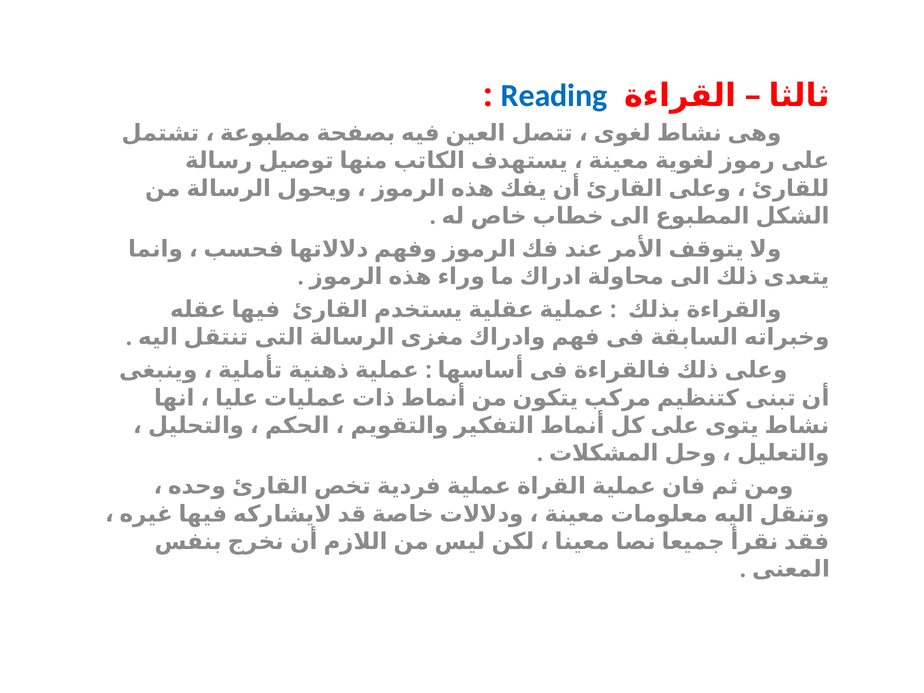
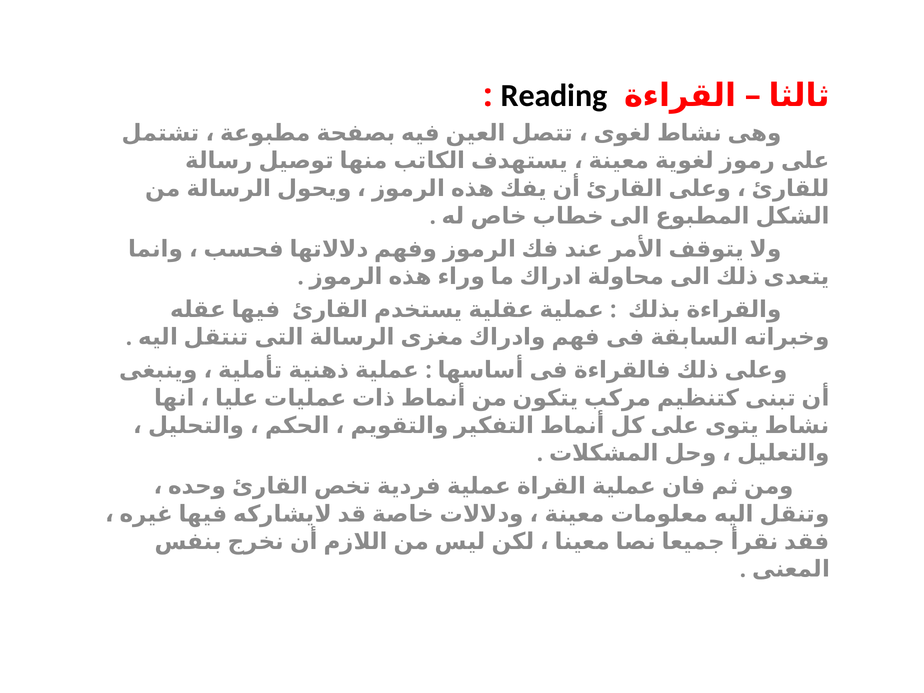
Reading colour: blue -> black (554, 95)
